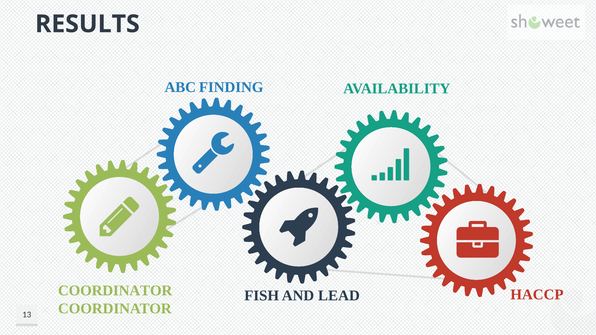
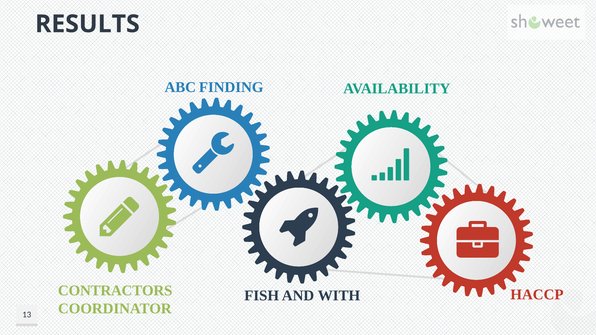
COORDINATOR: COORDINATOR -> CONTRACTORS (115, 291)
LEAD: LEAD -> WITH (339, 296)
